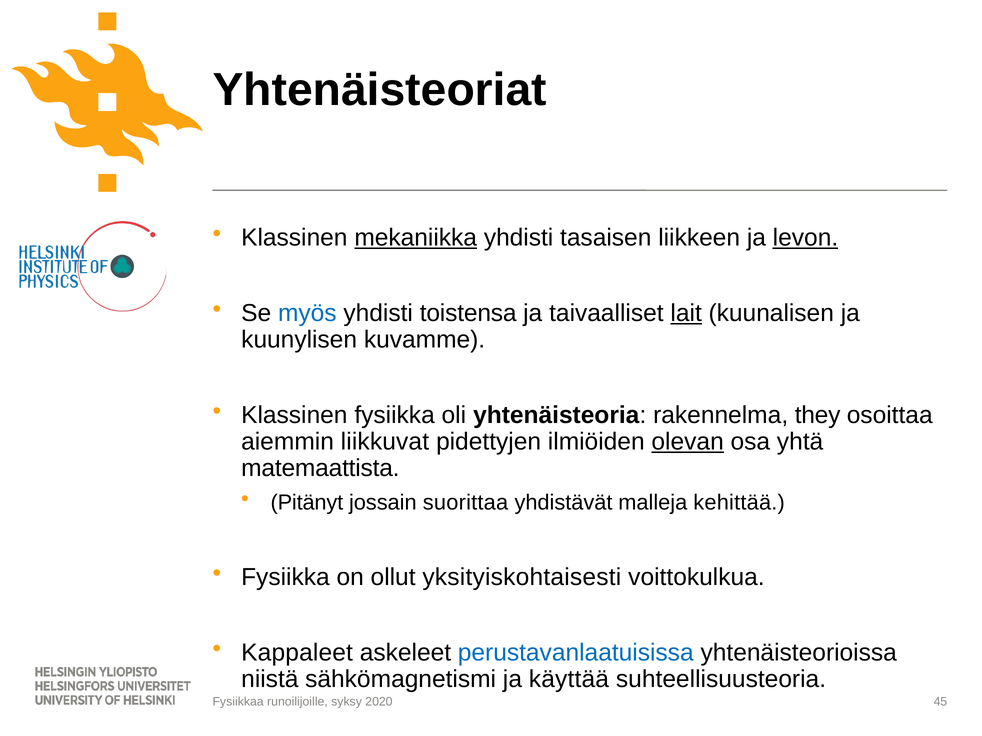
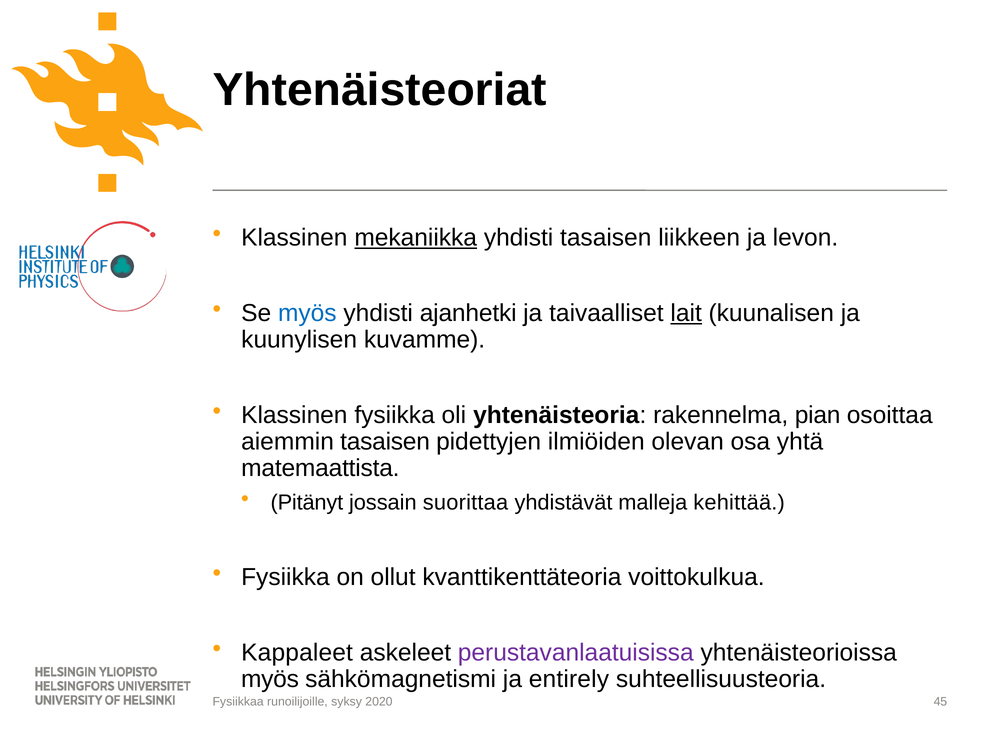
levon underline: present -> none (805, 238)
toistensa: toistensa -> ajanhetki (468, 313)
they: they -> pian (818, 415)
aiemmin liikkuvat: liikkuvat -> tasaisen (385, 442)
olevan underline: present -> none (688, 442)
yksityiskohtaisesti: yksityiskohtaisesti -> kvanttikenttäteoria (522, 577)
perustavanlaatuisissa colour: blue -> purple (576, 653)
niistä: niistä -> myös (270, 679)
käyttää: käyttää -> entirely (569, 679)
